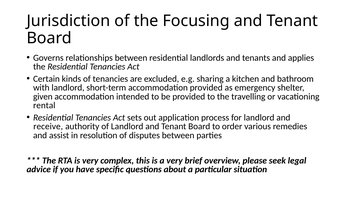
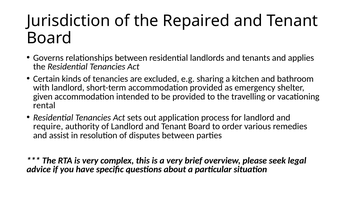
Focusing: Focusing -> Repaired (196, 21)
receive: receive -> require (48, 126)
